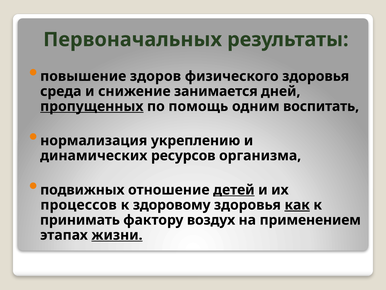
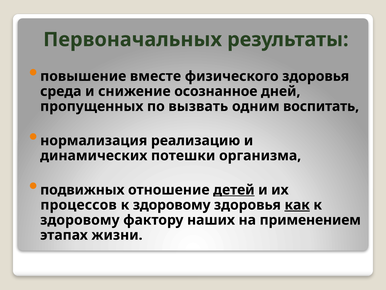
здоров: здоров -> вместе (155, 76)
занимается: занимается -> осознанное (216, 91)
пропущенных underline: present -> none (92, 106)
помощь: помощь -> вызвать (198, 106)
укреплению: укреплению -> реализацию (196, 140)
ресурсов: ресурсов -> потешки (183, 155)
принимать: принимать -> здоровому (80, 220)
воздух: воздух -> наших (211, 220)
жизни underline: present -> none (117, 235)
